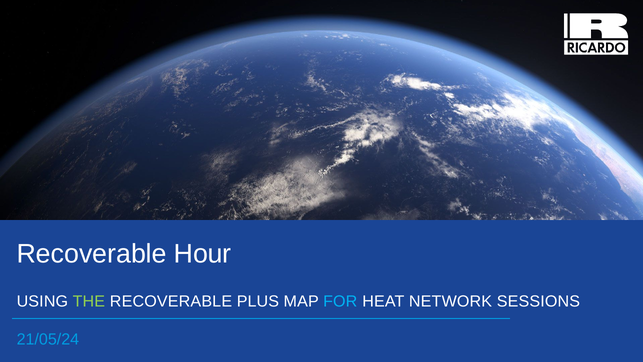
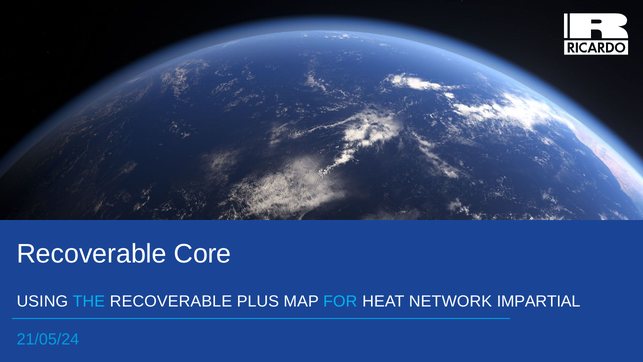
Hour: Hour -> Core (203, 254)
THE colour: light green -> light blue (89, 301)
SESSIONS: SESSIONS -> IMPARTIAL (539, 301)
